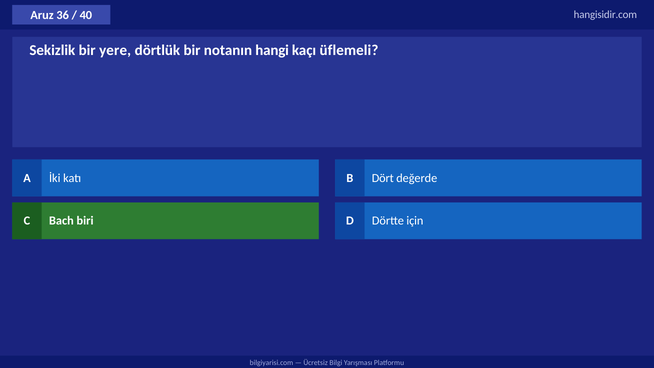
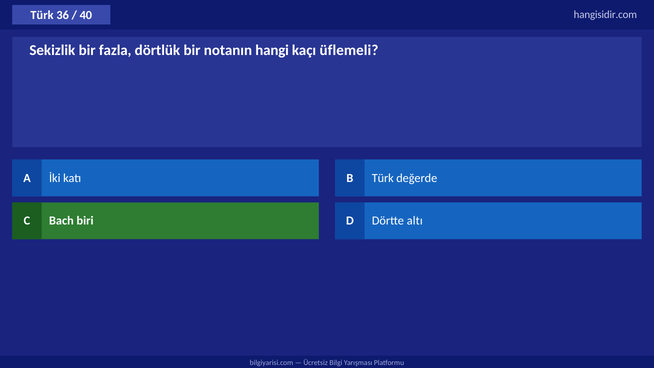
Aruz: Aruz -> Türk (42, 15)
yere: yere -> fazla (115, 50)
B Dört: Dört -> Türk (383, 178)
için: için -> altı (415, 221)
